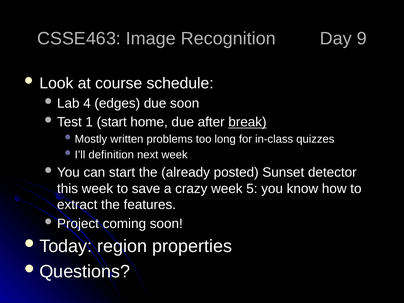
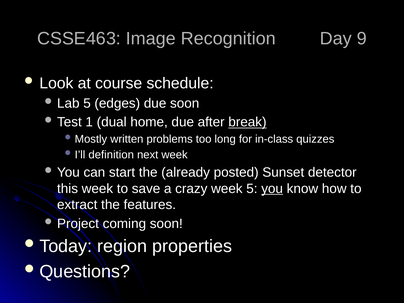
Lab 4: 4 -> 5 (87, 103)
1 start: start -> dual (112, 122)
you underline: none -> present (272, 189)
